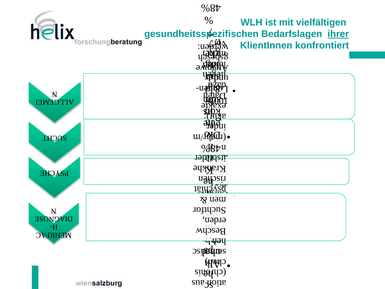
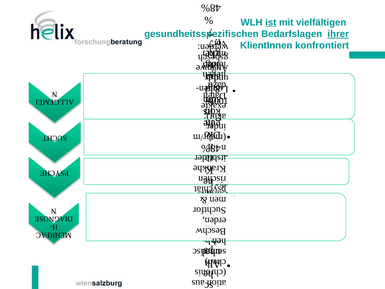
ist underline: none -> present (271, 22)
